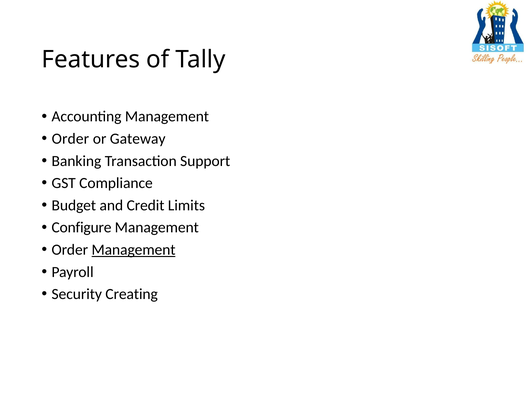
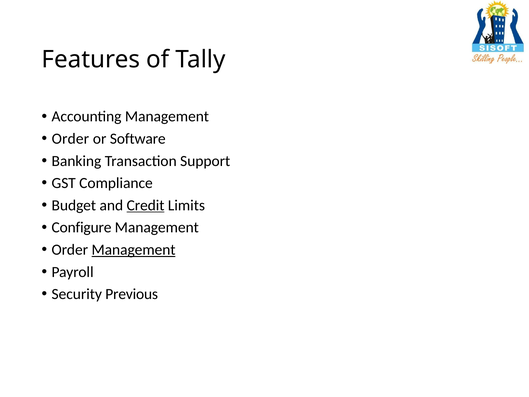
Gateway: Gateway -> Software (138, 139)
Credit underline: none -> present (146, 205)
Creating: Creating -> Previous (132, 294)
